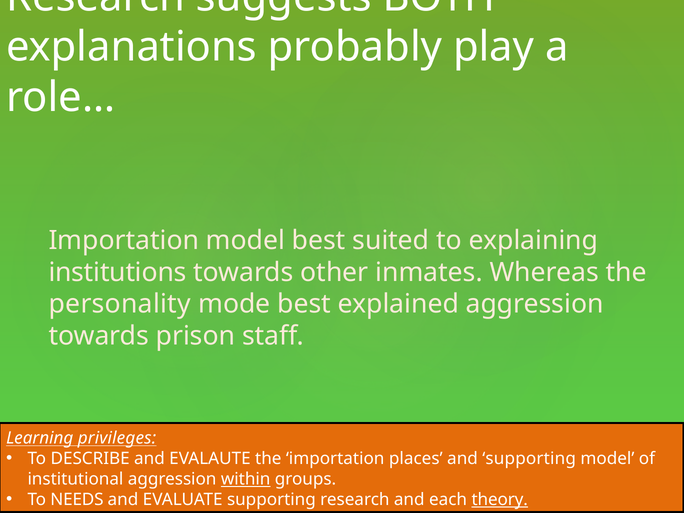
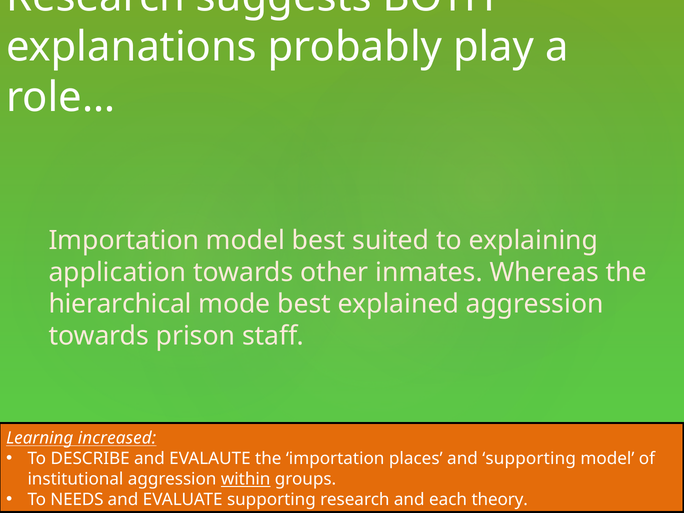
institutions: institutions -> application (117, 272)
personality: personality -> hierarchical (120, 304)
privileges: privileges -> increased (117, 438)
theory underline: present -> none (500, 500)
